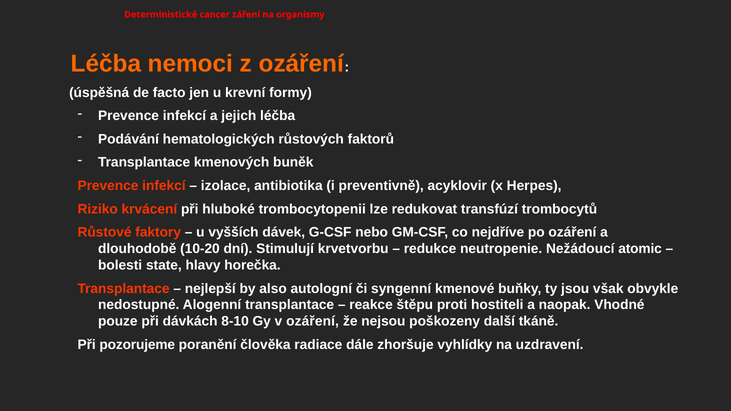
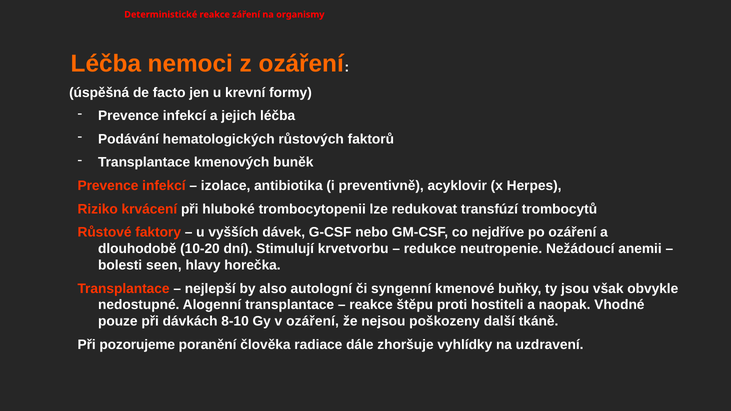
Deterministické cancer: cancer -> reakce (215, 15)
atomic: atomic -> anemii (640, 249)
state: state -> seen (164, 265)
